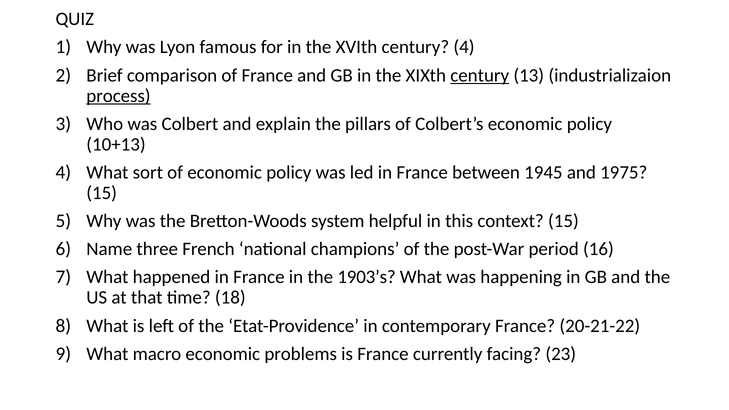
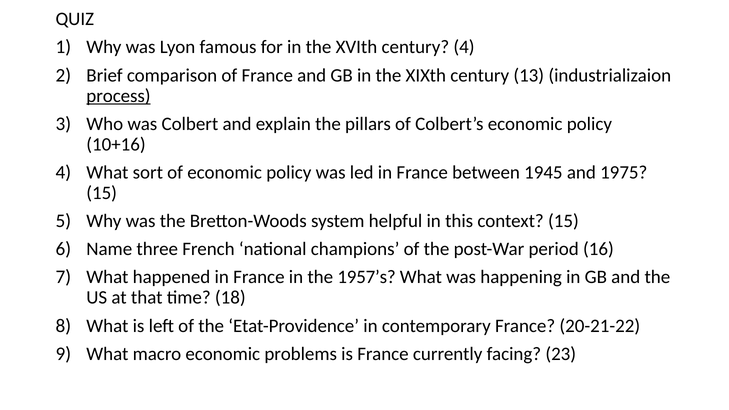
century underline: present -> none (480, 75)
10+13: 10+13 -> 10+16 (116, 144)
1903’s: 1903’s -> 1957’s (367, 277)
